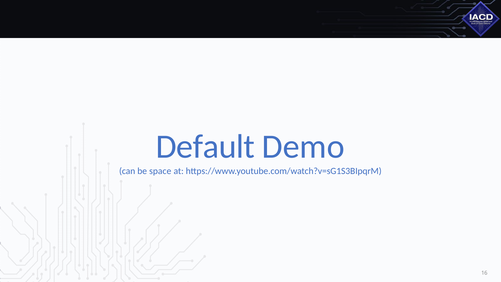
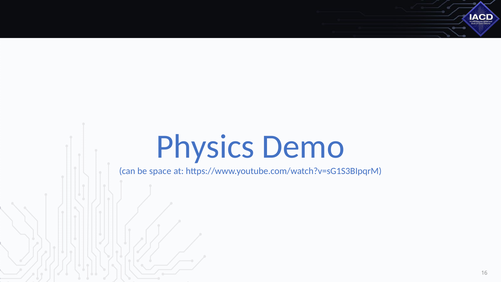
Default: Default -> Physics (205, 147)
